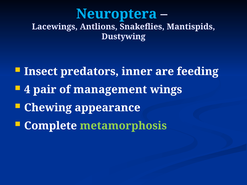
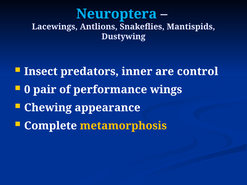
feeding: feeding -> control (198, 72)
4: 4 -> 0 (27, 90)
management: management -> performance (110, 90)
metamorphosis colour: light green -> yellow (123, 126)
